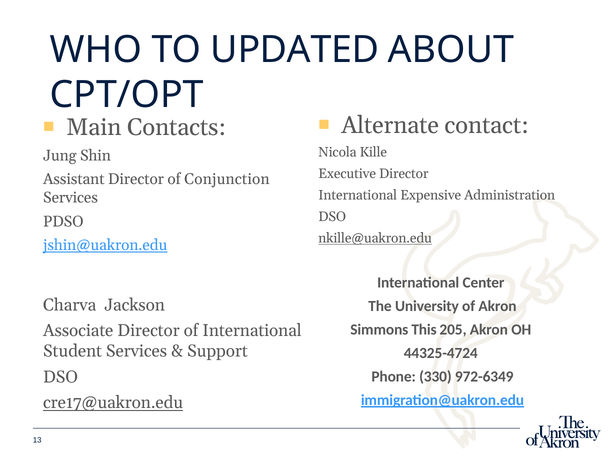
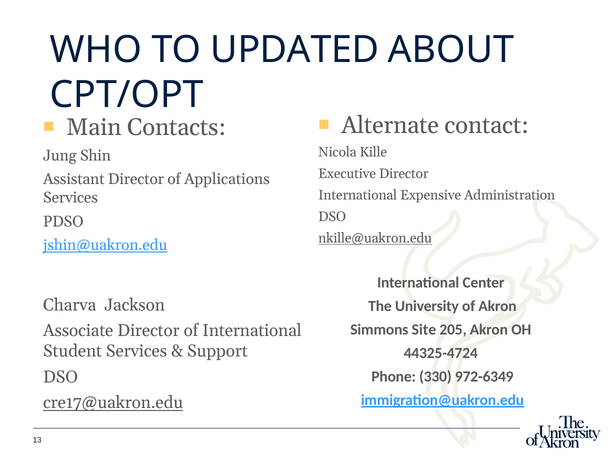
Conjunction: Conjunction -> Applications (227, 179)
This: This -> Site (424, 329)
